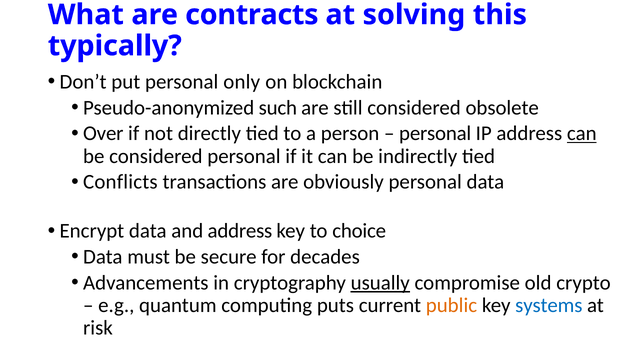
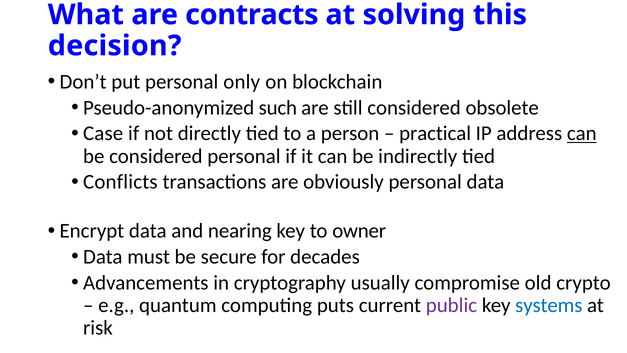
typically: typically -> decision (115, 46)
Over: Over -> Case (103, 133)
personal: personal -> practical (435, 133)
and address: address -> nearing (240, 231)
choice: choice -> owner (359, 231)
usually underline: present -> none (380, 282)
public colour: orange -> purple (451, 305)
